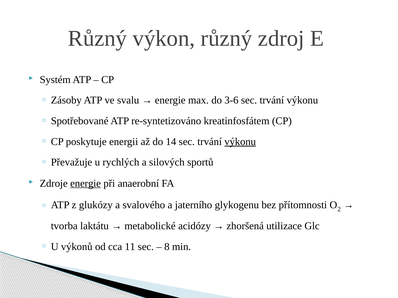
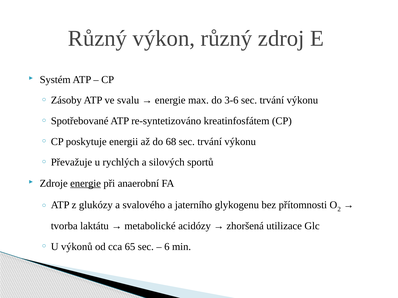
14: 14 -> 68 (171, 142)
výkonu underline: present -> none (240, 142)
11: 11 -> 65 (130, 247)
8: 8 -> 6 (167, 247)
